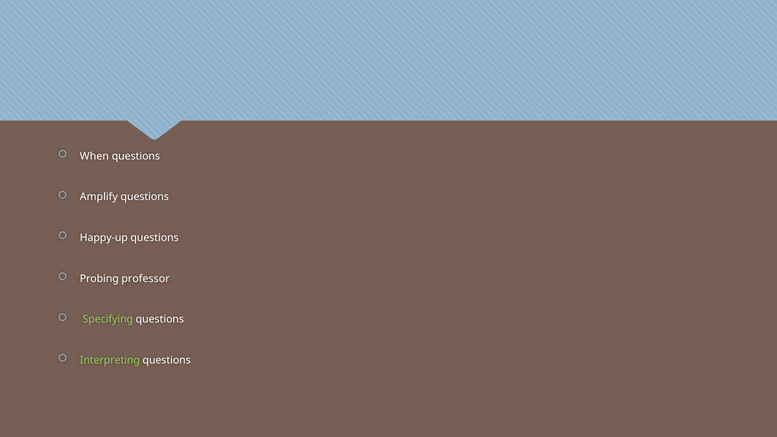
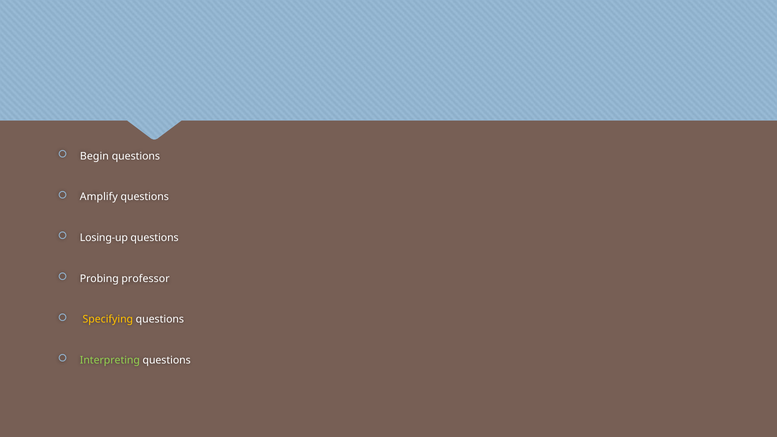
When: When -> Begin (94, 156)
Happy-up: Happy-up -> Losing-up (104, 238)
Specifying colour: light green -> yellow (108, 319)
